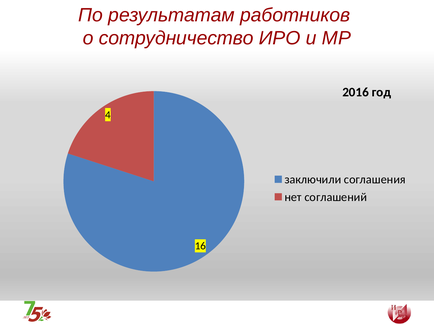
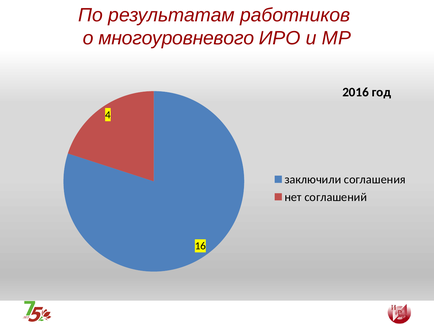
сотрудничество: сотрудничество -> многоуровневого (176, 38)
